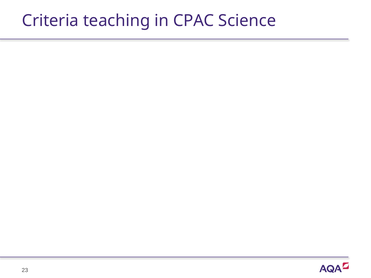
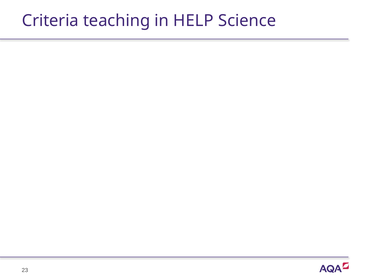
CPAC: CPAC -> HELP (193, 21)
